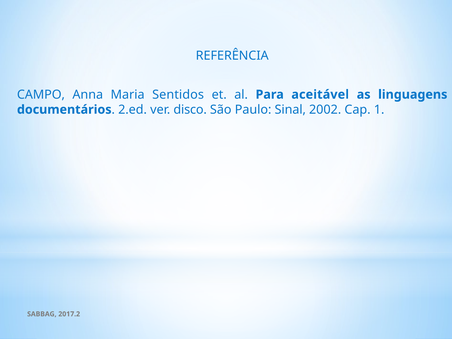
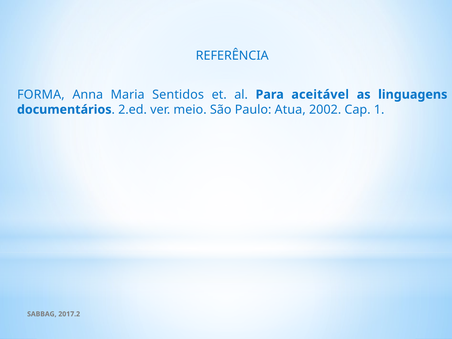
CAMPO: CAMPO -> FORMA (41, 95)
disco: disco -> meio (190, 110)
Sinal: Sinal -> Atua (290, 110)
